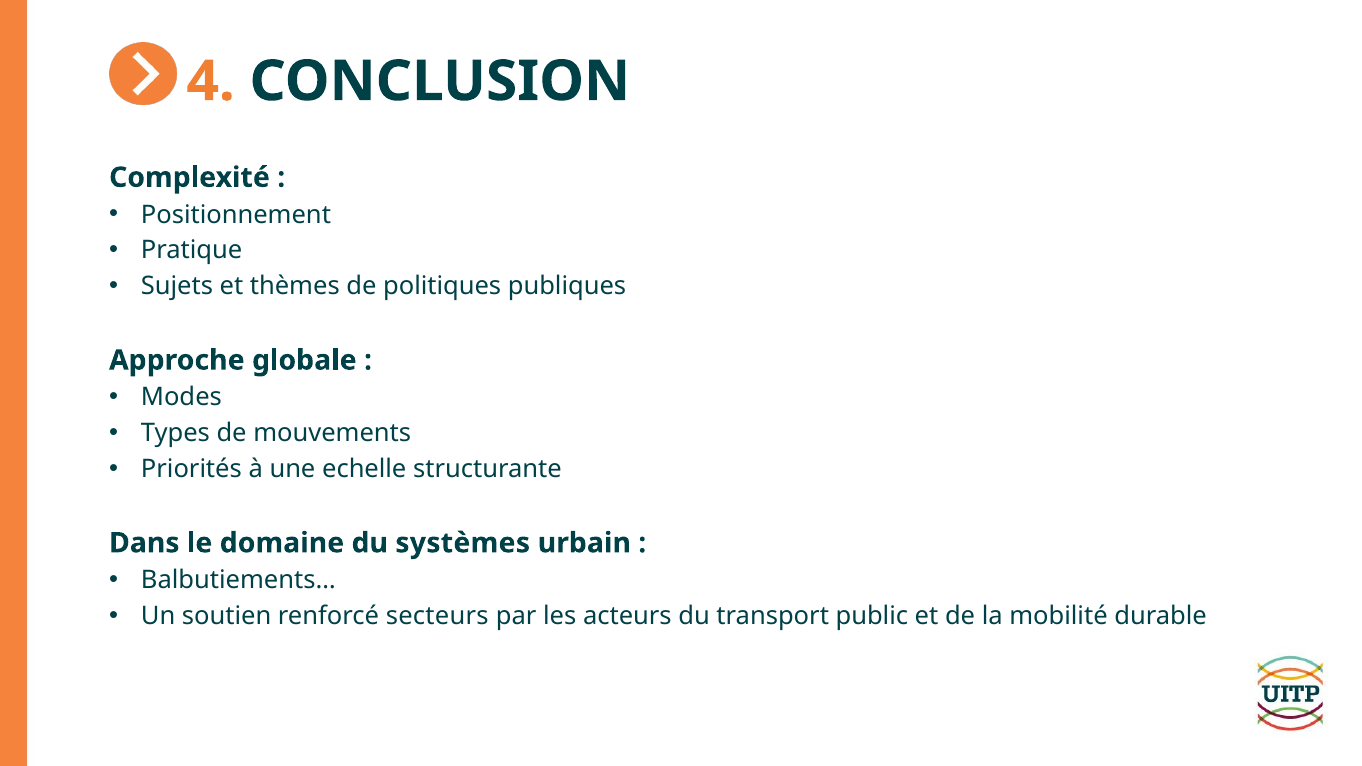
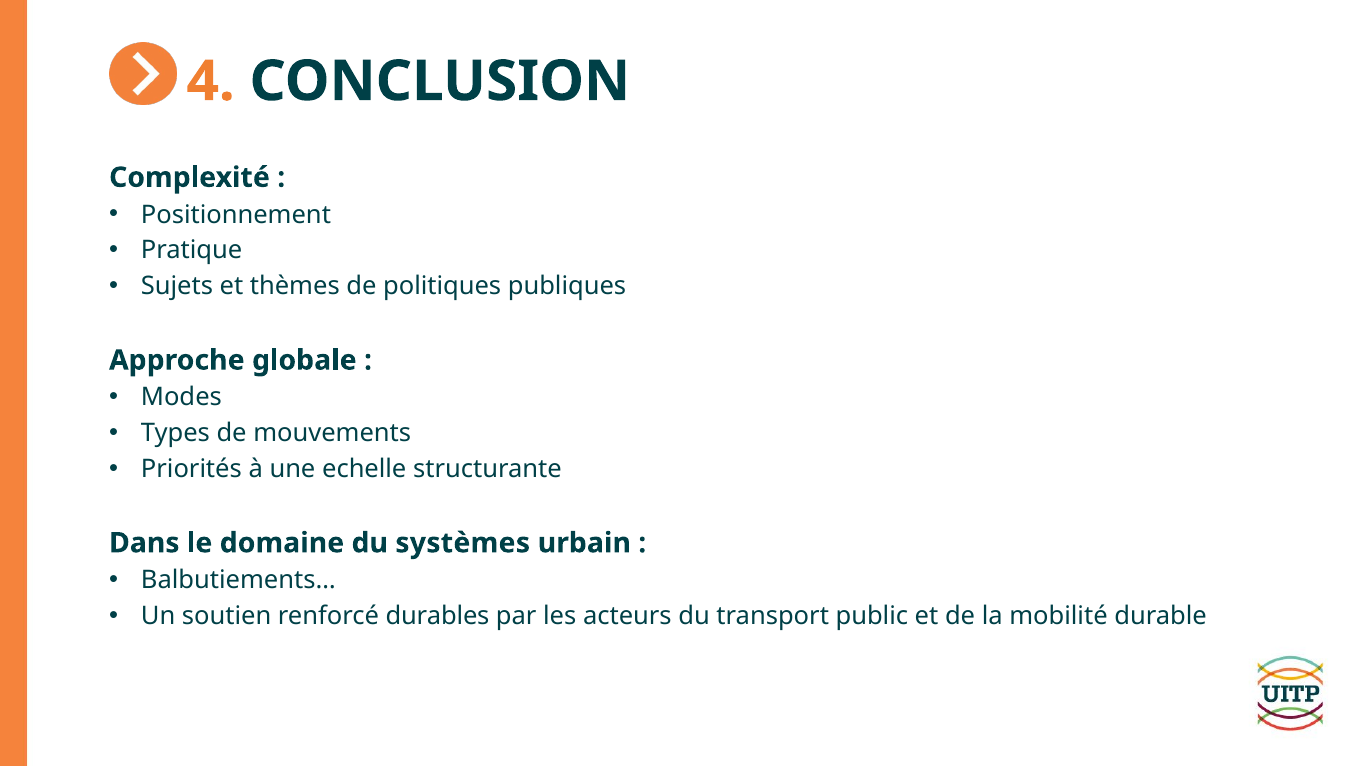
secteurs: secteurs -> durables (437, 616)
